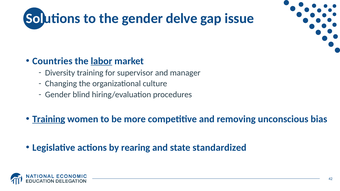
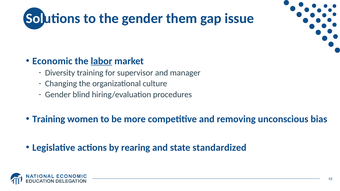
delve: delve -> them (182, 18)
Countries: Countries -> Economic (52, 61)
Training underline: present -> none (49, 119)
